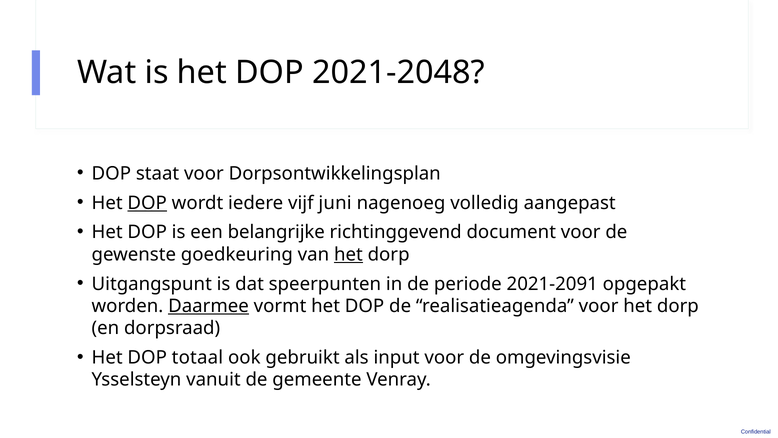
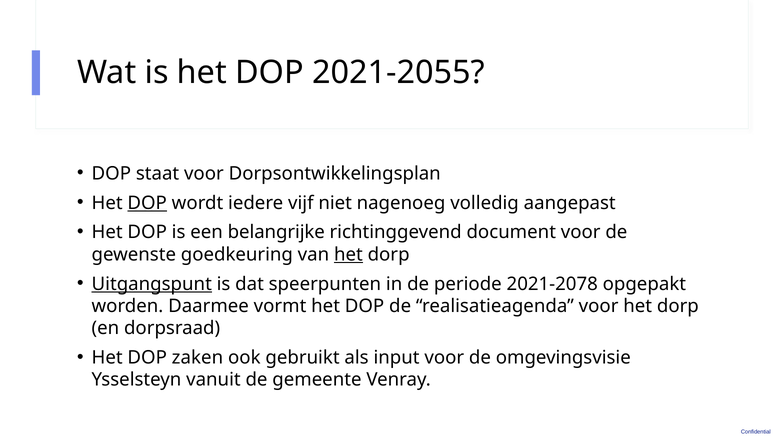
2021-2048: 2021-2048 -> 2021-2055 (399, 72)
juni: juni -> niet (335, 203)
Uitgangspunt underline: none -> present (152, 284)
2021-2091: 2021-2091 -> 2021-2078 (552, 284)
Daarmee underline: present -> none (209, 306)
totaal: totaal -> zaken (197, 357)
